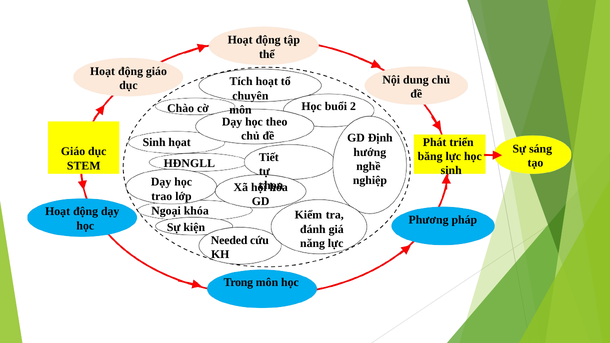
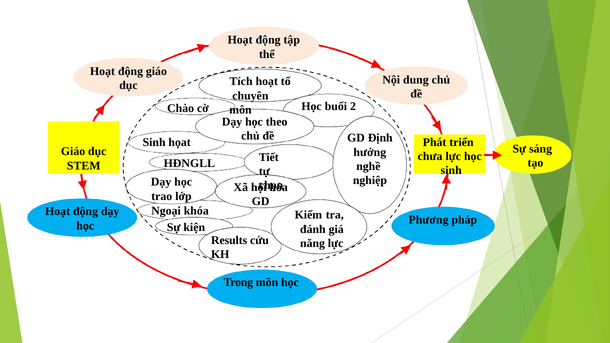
băng: băng -> chưa (430, 156)
Needed: Needed -> Results (229, 240)
